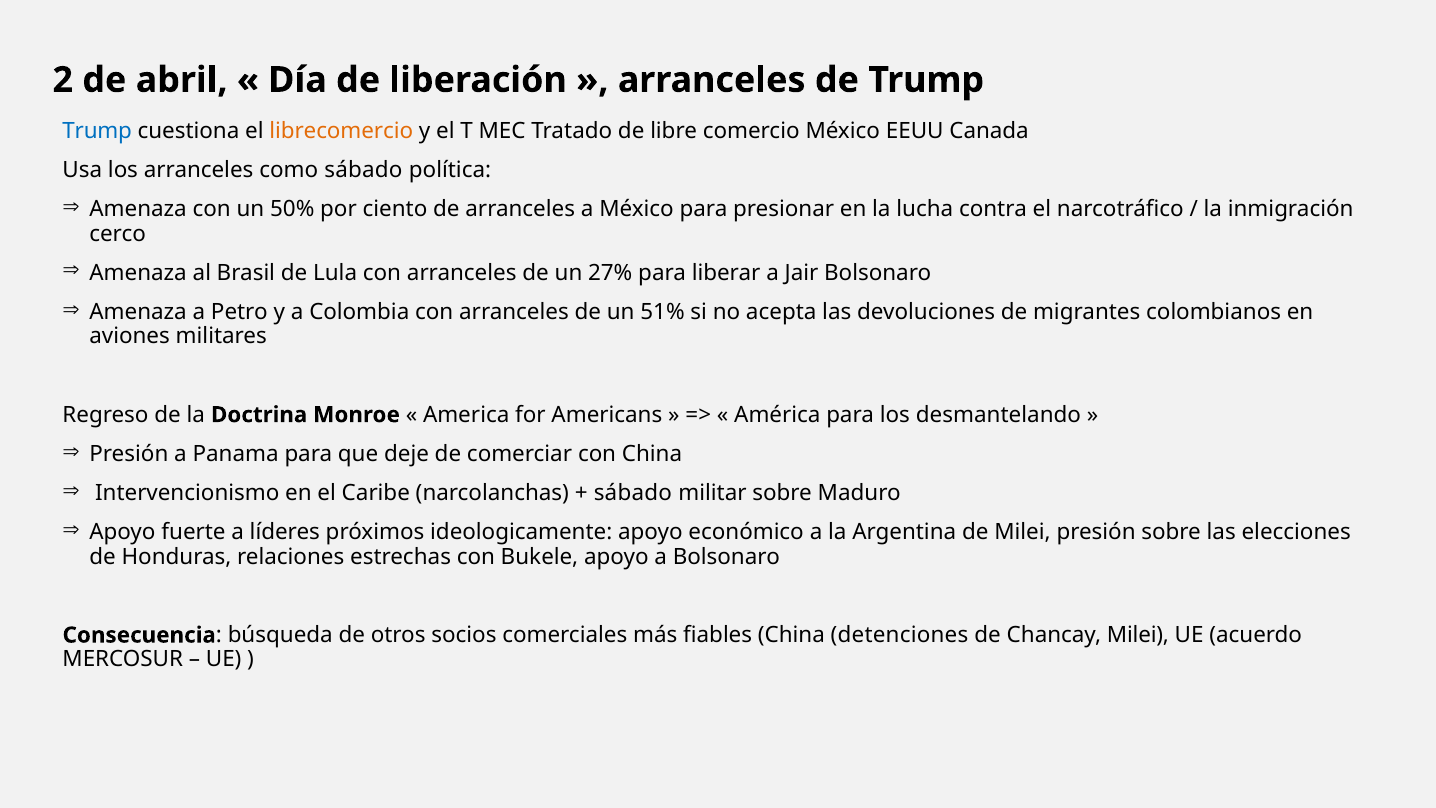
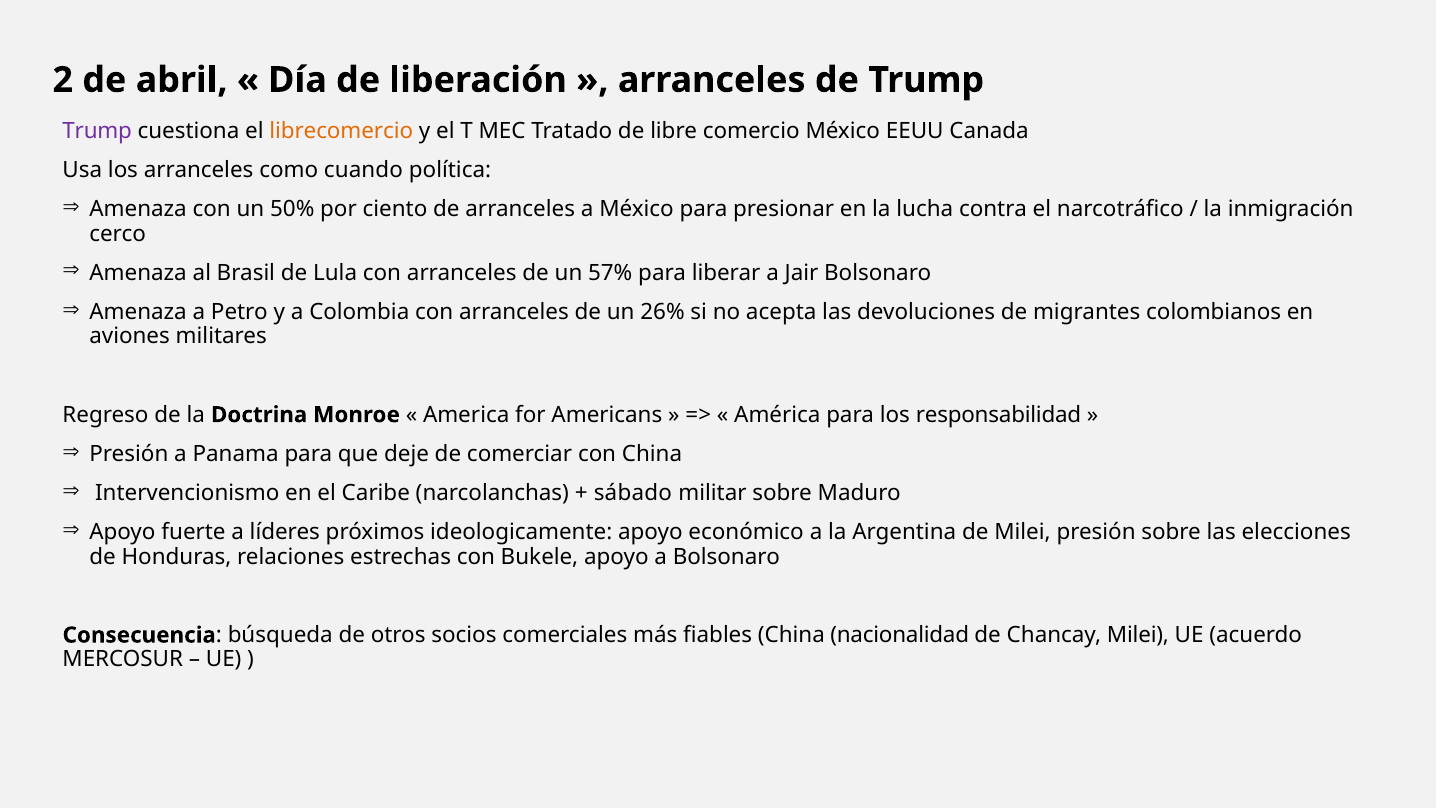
Trump colour: blue -> purple (97, 131)
como sábado: sábado -> cuando (363, 170)
27%: 27% -> 57% (610, 273)
51%: 51% -> 26% (663, 312)
desmantelando: desmantelando -> responsabilidad (999, 415)
detenciones: detenciones -> nacionalidad (900, 635)
